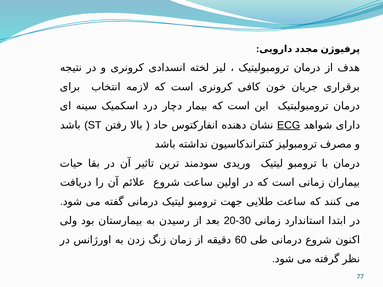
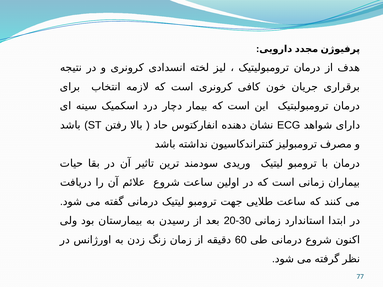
ECG underline: present -> none (289, 125)
